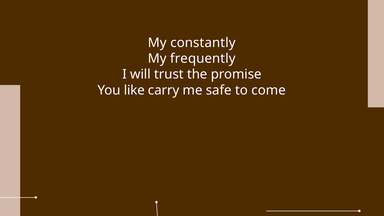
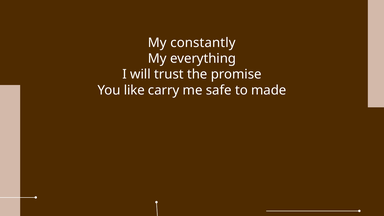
frequently: frequently -> everything (203, 59)
come: come -> made (269, 90)
